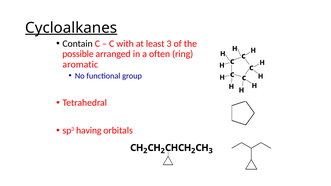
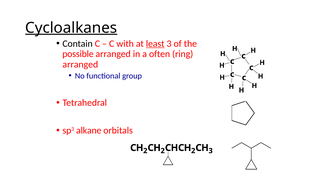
least underline: none -> present (155, 44)
aromatic: aromatic -> arranged (80, 64)
having: having -> alkane (89, 131)
